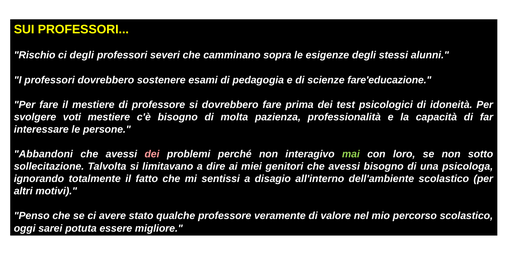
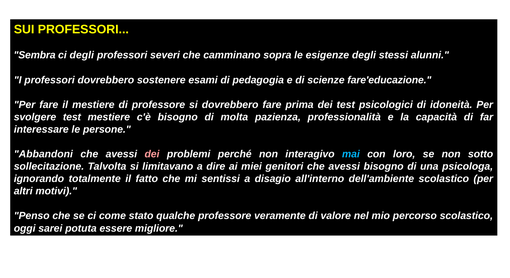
Rischio: Rischio -> Sembra (35, 55)
svolgere voti: voti -> test (72, 117)
mai colour: light green -> light blue (351, 154)
avere: avere -> come (112, 216)
